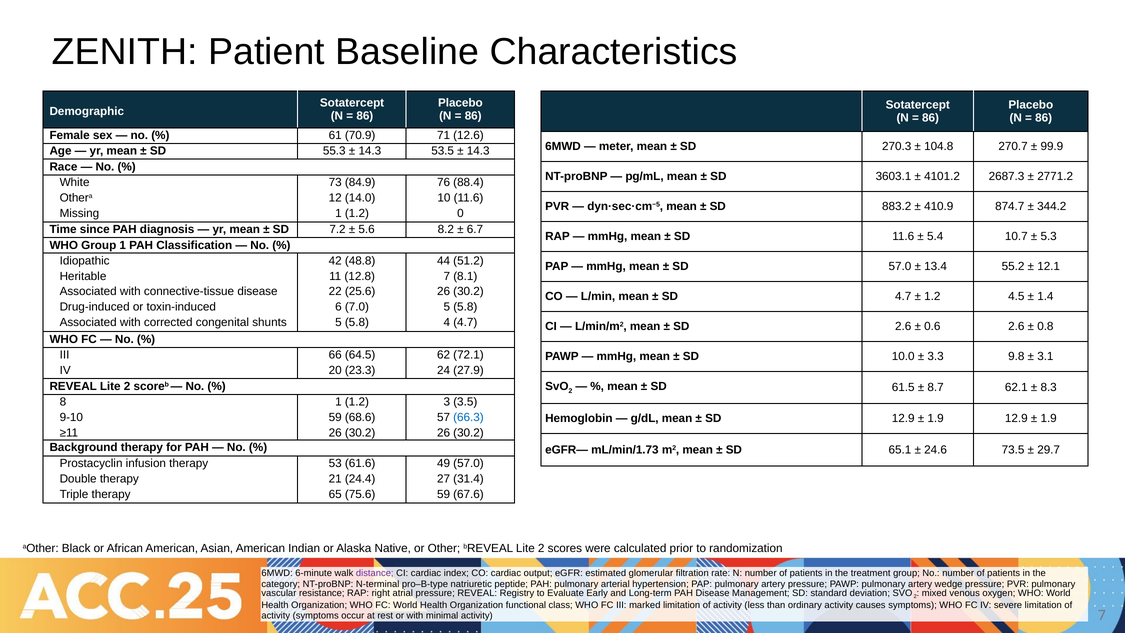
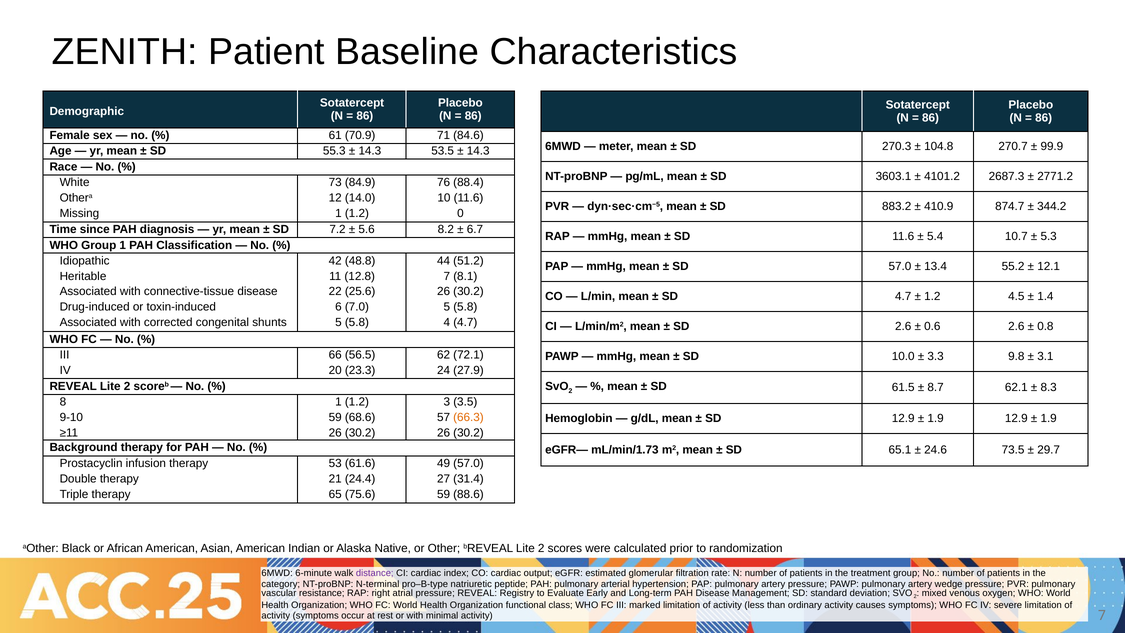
12.6: 12.6 -> 84.6 (468, 135)
64.5: 64.5 -> 56.5 (360, 355)
66.3 colour: blue -> orange (468, 417)
67.6: 67.6 -> 88.6 (468, 494)
